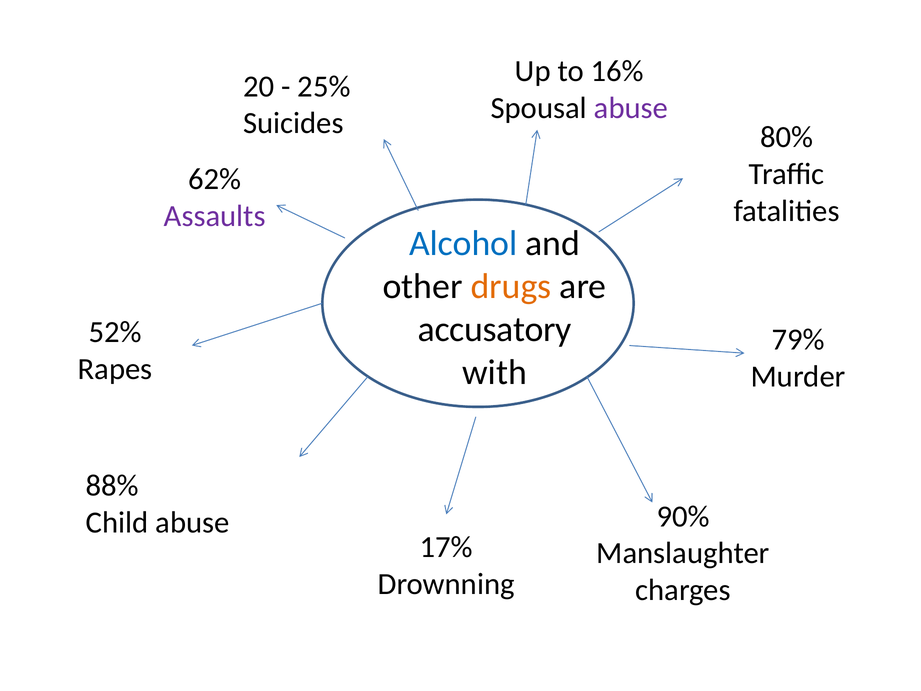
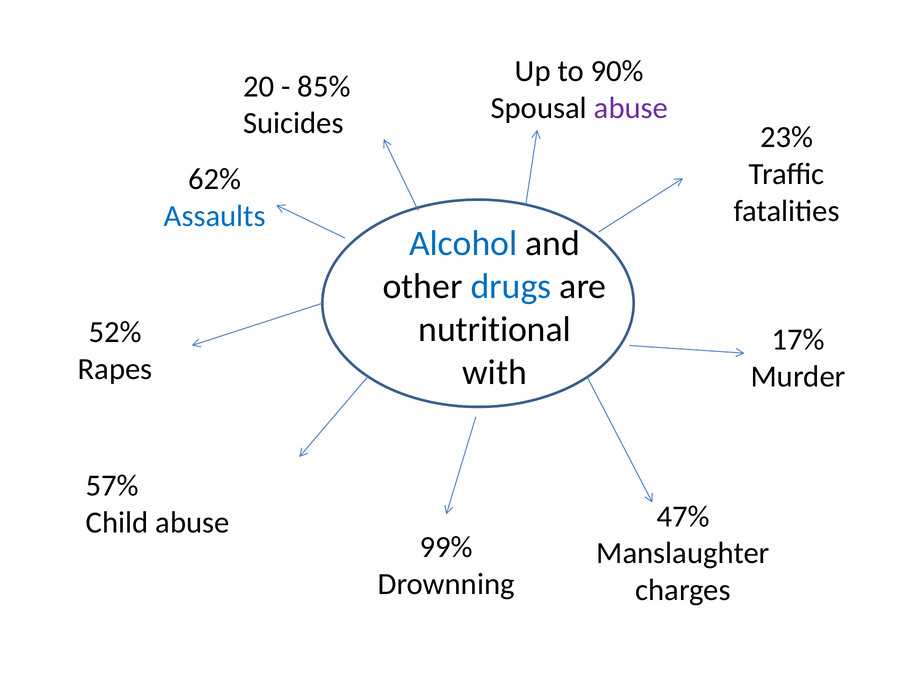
16%: 16% -> 90% (617, 71)
25%: 25% -> 85% (324, 86)
80%: 80% -> 23% (787, 137)
Assaults colour: purple -> blue (215, 216)
drugs colour: orange -> blue (511, 286)
accusatory: accusatory -> nutritional (495, 329)
79%: 79% -> 17% (798, 340)
88%: 88% -> 57% (112, 486)
90%: 90% -> 47% (683, 516)
17%: 17% -> 99% (446, 547)
